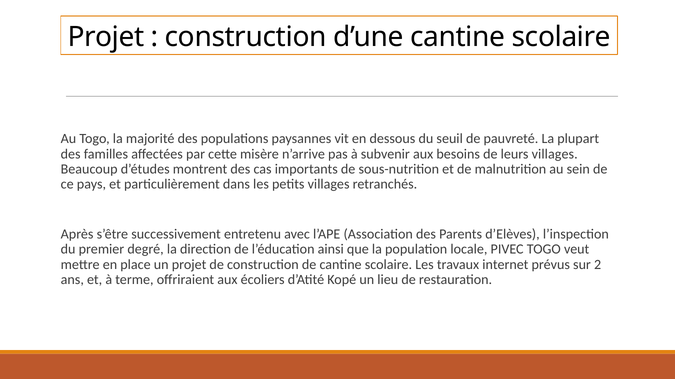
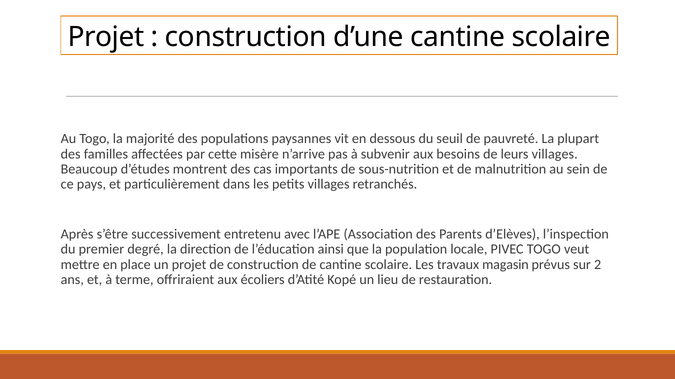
internet: internet -> magasin (505, 265)
